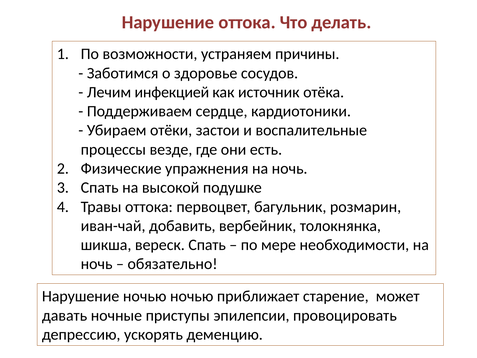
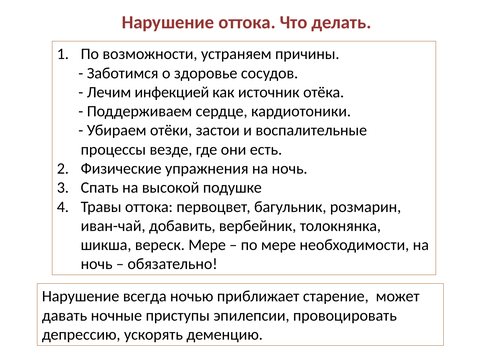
вереск Спать: Спать -> Мере (207, 245)
Нарушение ночью: ночью -> всегда (145, 296)
